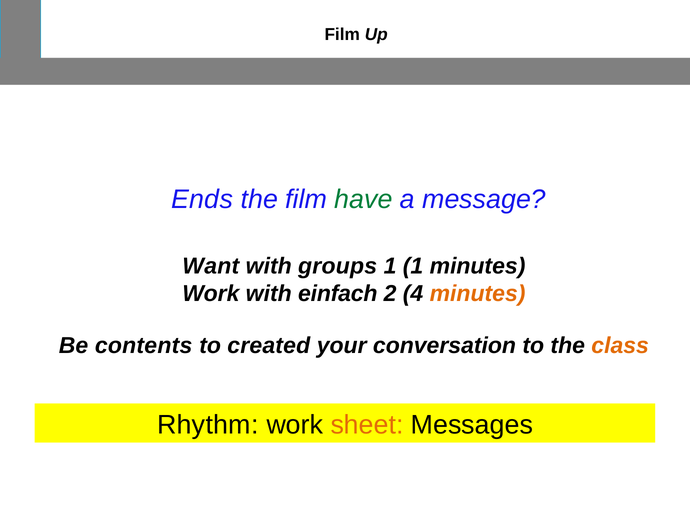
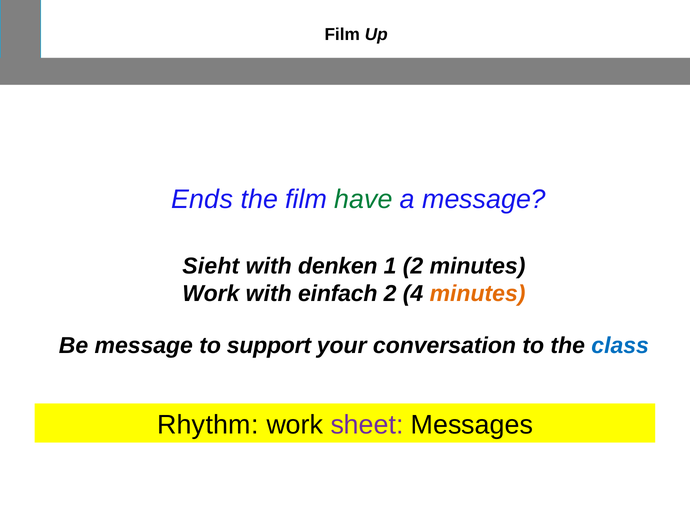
Want: Want -> Sieht (211, 266)
groups: groups -> denken (338, 266)
1 1: 1 -> 2 (413, 266)
Be contents: contents -> message (144, 345)
created: created -> support (269, 345)
class colour: orange -> blue (620, 345)
sheet colour: orange -> purple (367, 424)
